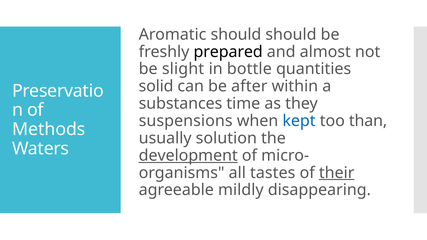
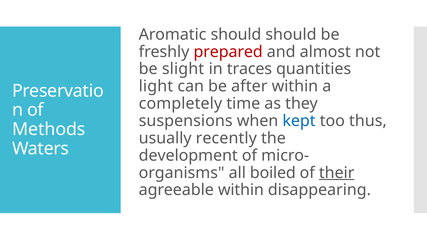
prepared colour: black -> red (228, 52)
bottle: bottle -> traces (249, 69)
solid: solid -> light (156, 86)
substances: substances -> completely (180, 104)
than: than -> thus (368, 121)
solution: solution -> recently (226, 138)
development underline: present -> none (188, 156)
tastes: tastes -> boiled (273, 173)
agreeable mildly: mildly -> within (241, 190)
